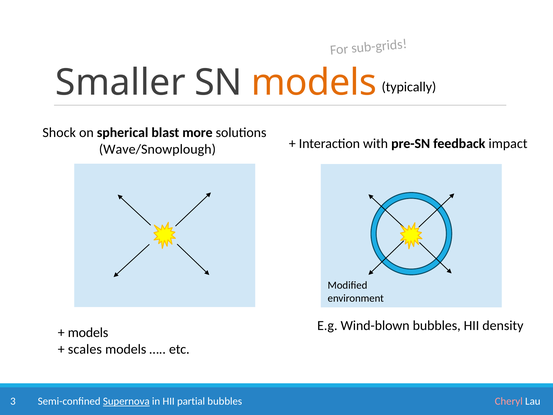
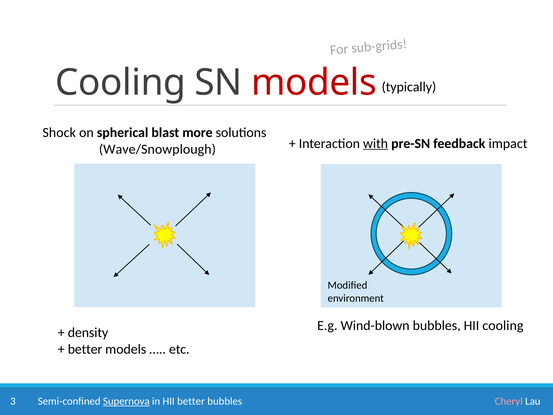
Smaller: Smaller -> Cooling (121, 83)
models colour: orange -> red (314, 83)
with underline: none -> present (376, 143)
HII density: density -> cooling (503, 325)
models: models -> density (88, 332)
scales: scales -> better (85, 349)
HII partial: partial -> better (191, 401)
